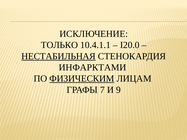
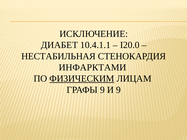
ТОЛЬКО: ТОЛЬКО -> ДИАБЕТ (59, 45)
НЕСТАБИЛЬНАЯ underline: present -> none (59, 56)
ГРАФЫ 7: 7 -> 9 (102, 90)
